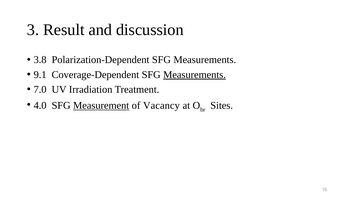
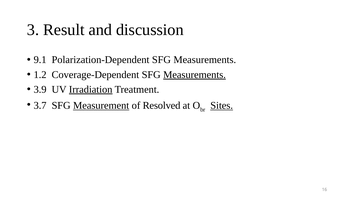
3.8: 3.8 -> 9.1 (40, 60)
9.1: 9.1 -> 1.2 (40, 75)
7.0: 7.0 -> 3.9 (40, 90)
Irradiation underline: none -> present (91, 90)
4.0: 4.0 -> 3.7 (40, 106)
Vacancy: Vacancy -> Resolved (162, 106)
Sites underline: none -> present (222, 106)
